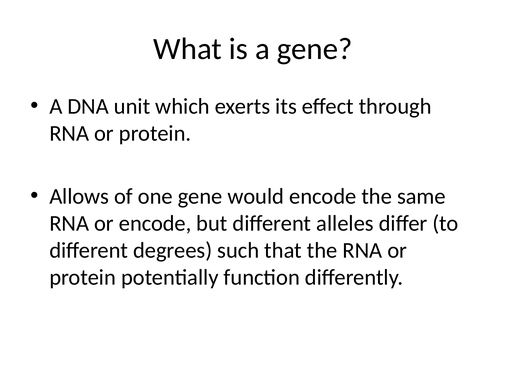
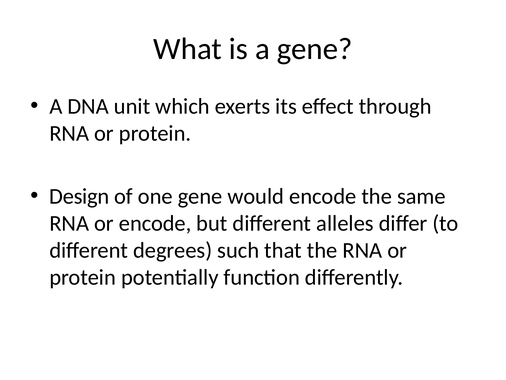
Allows: Allows -> Design (79, 196)
